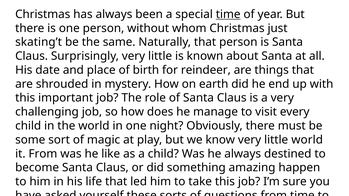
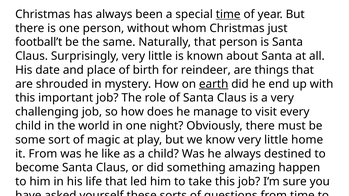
skating’t: skating’t -> football’t (39, 42)
earth underline: none -> present (214, 84)
little world: world -> home (307, 140)
